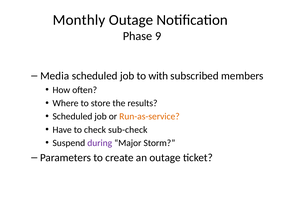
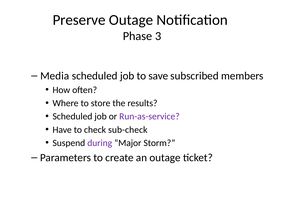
Monthly: Monthly -> Preserve (79, 20)
9: 9 -> 3 (158, 36)
with: with -> save (158, 76)
Run-as-service colour: orange -> purple (149, 116)
